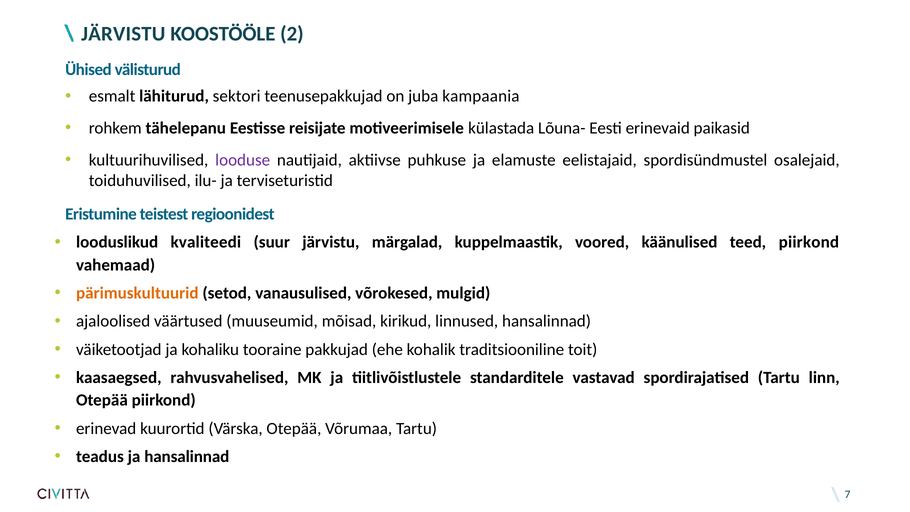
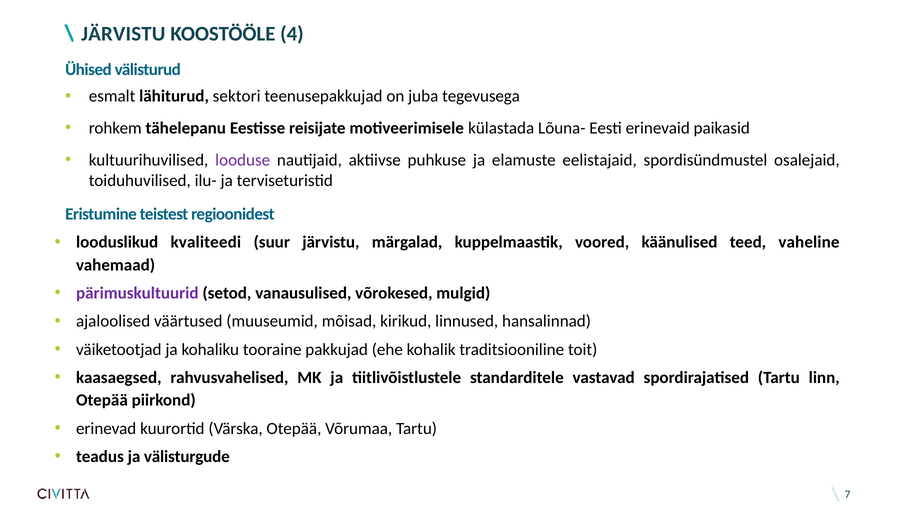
2: 2 -> 4 (292, 34)
kampaania: kampaania -> tegevusega (481, 96)
teed piirkond: piirkond -> vaheline (809, 242)
pärimuskultuurid colour: orange -> purple (137, 293)
ja hansalinnad: hansalinnad -> välisturgude (187, 457)
